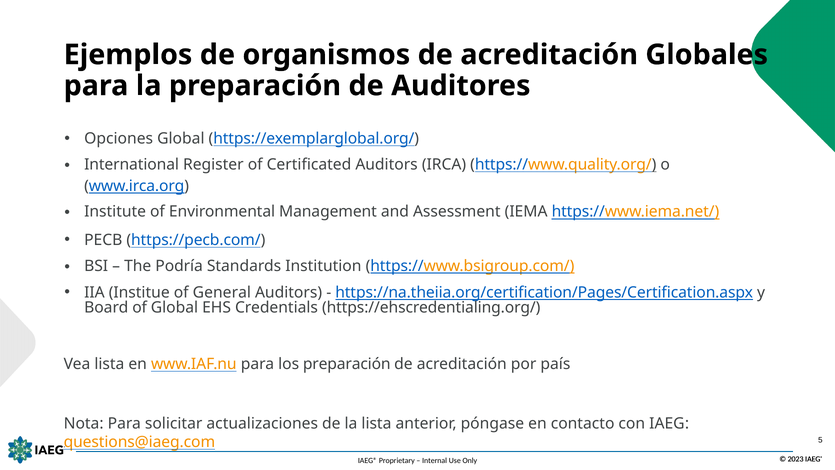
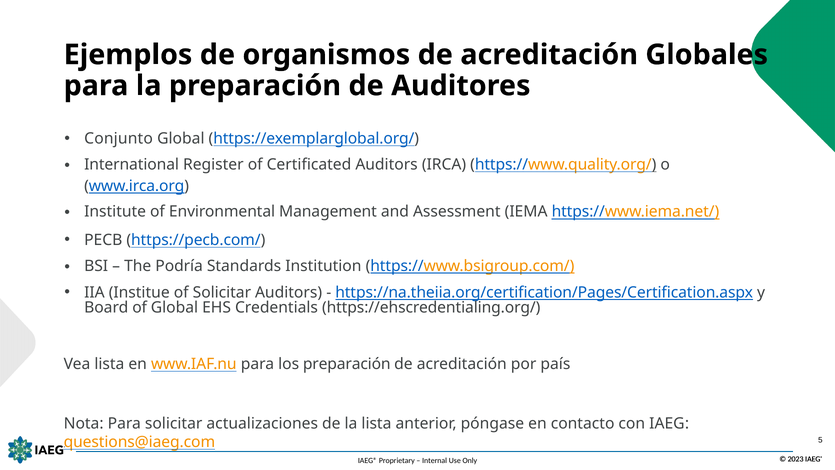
Opciones: Opciones -> Conjunto (119, 139)
of General: General -> Solicitar (222, 292)
